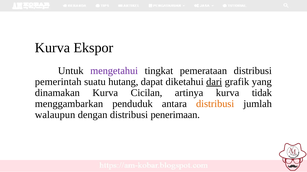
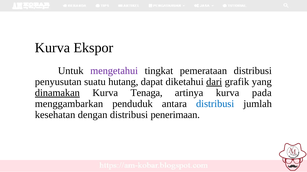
pemerintah: pemerintah -> penyusutan (58, 82)
dinamakan underline: none -> present (57, 93)
Cicilan: Cicilan -> Tenaga (147, 93)
tidak: tidak -> pada (262, 93)
distribusi colour: orange -> blue (215, 104)
walaupun: walaupun -> kesehatan (55, 115)
